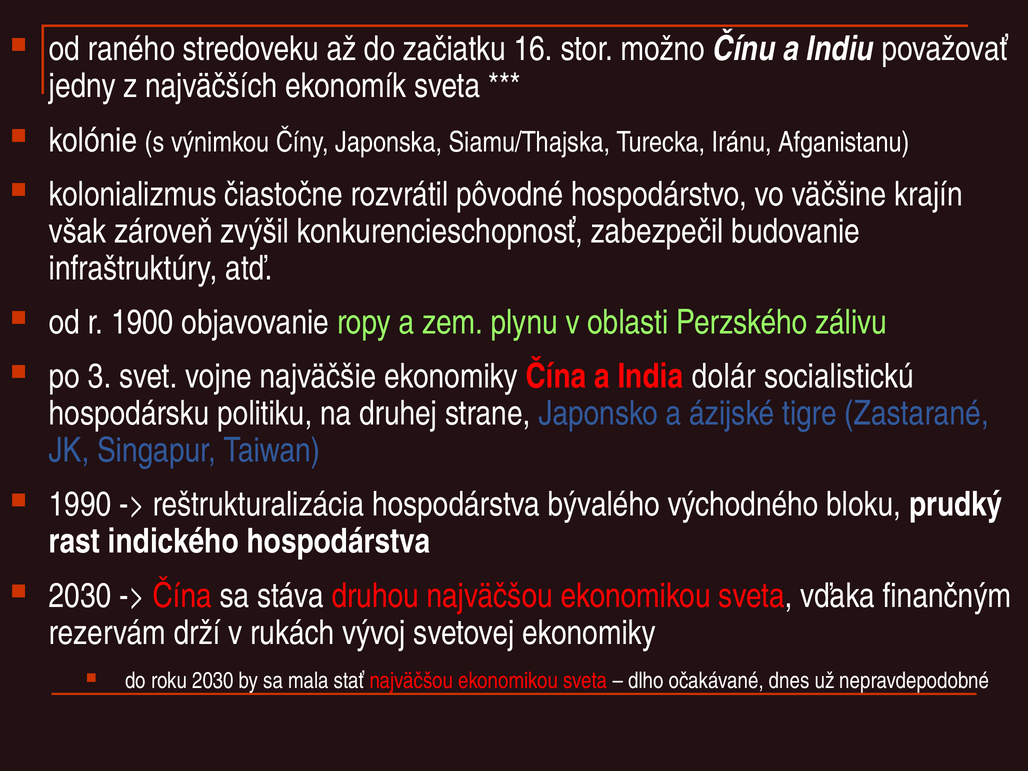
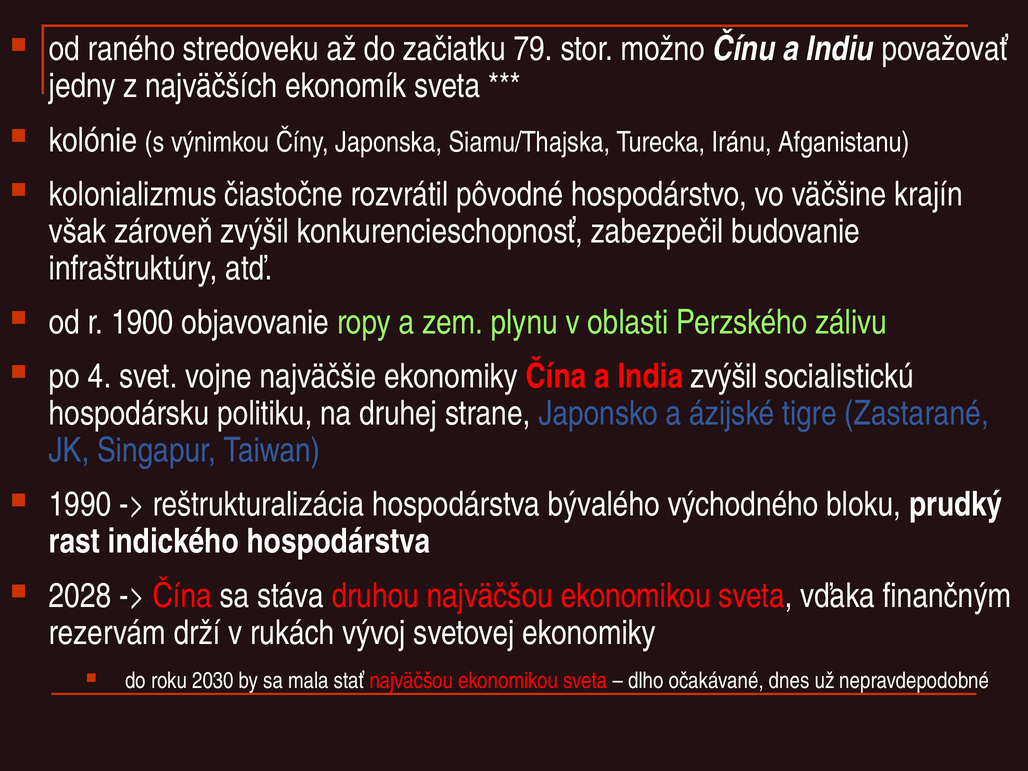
16: 16 -> 79 (533, 49)
3: 3 -> 4 (100, 377)
India dolár: dolár -> zvýšil (724, 377)
2030: 2030 -> 2028 (80, 596)
